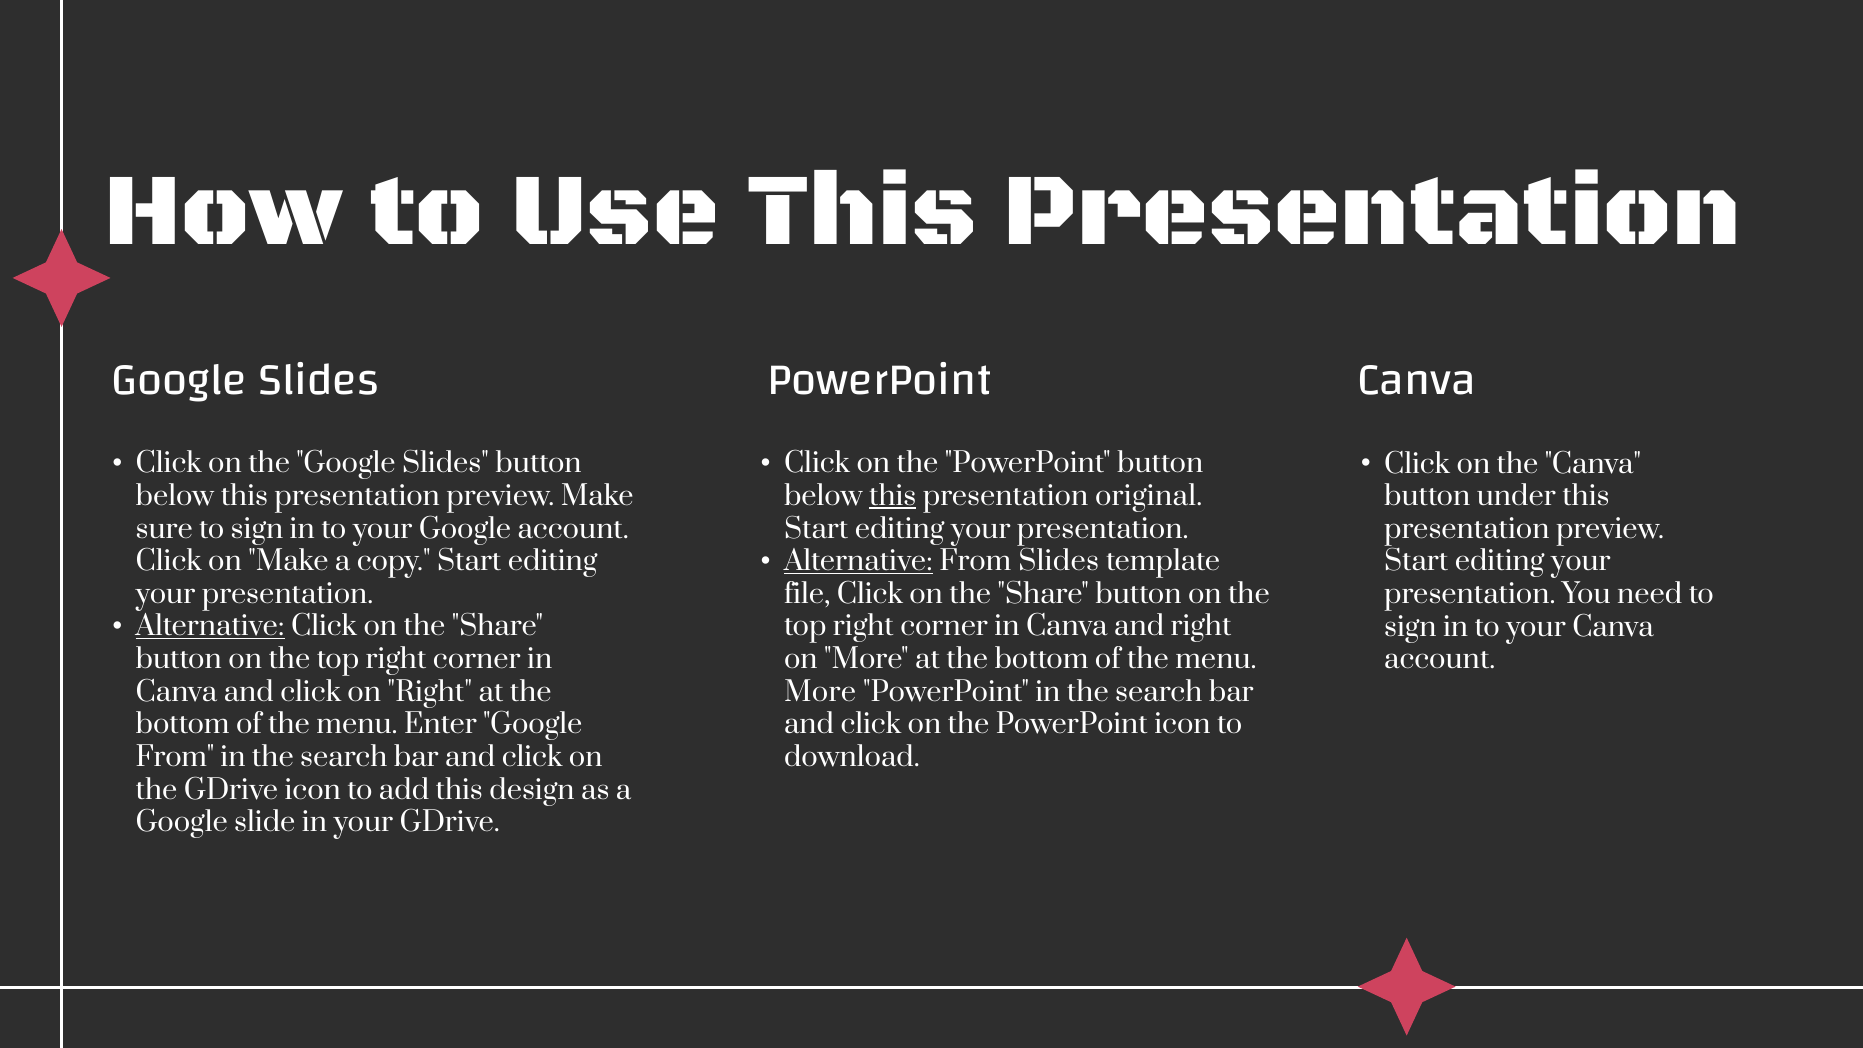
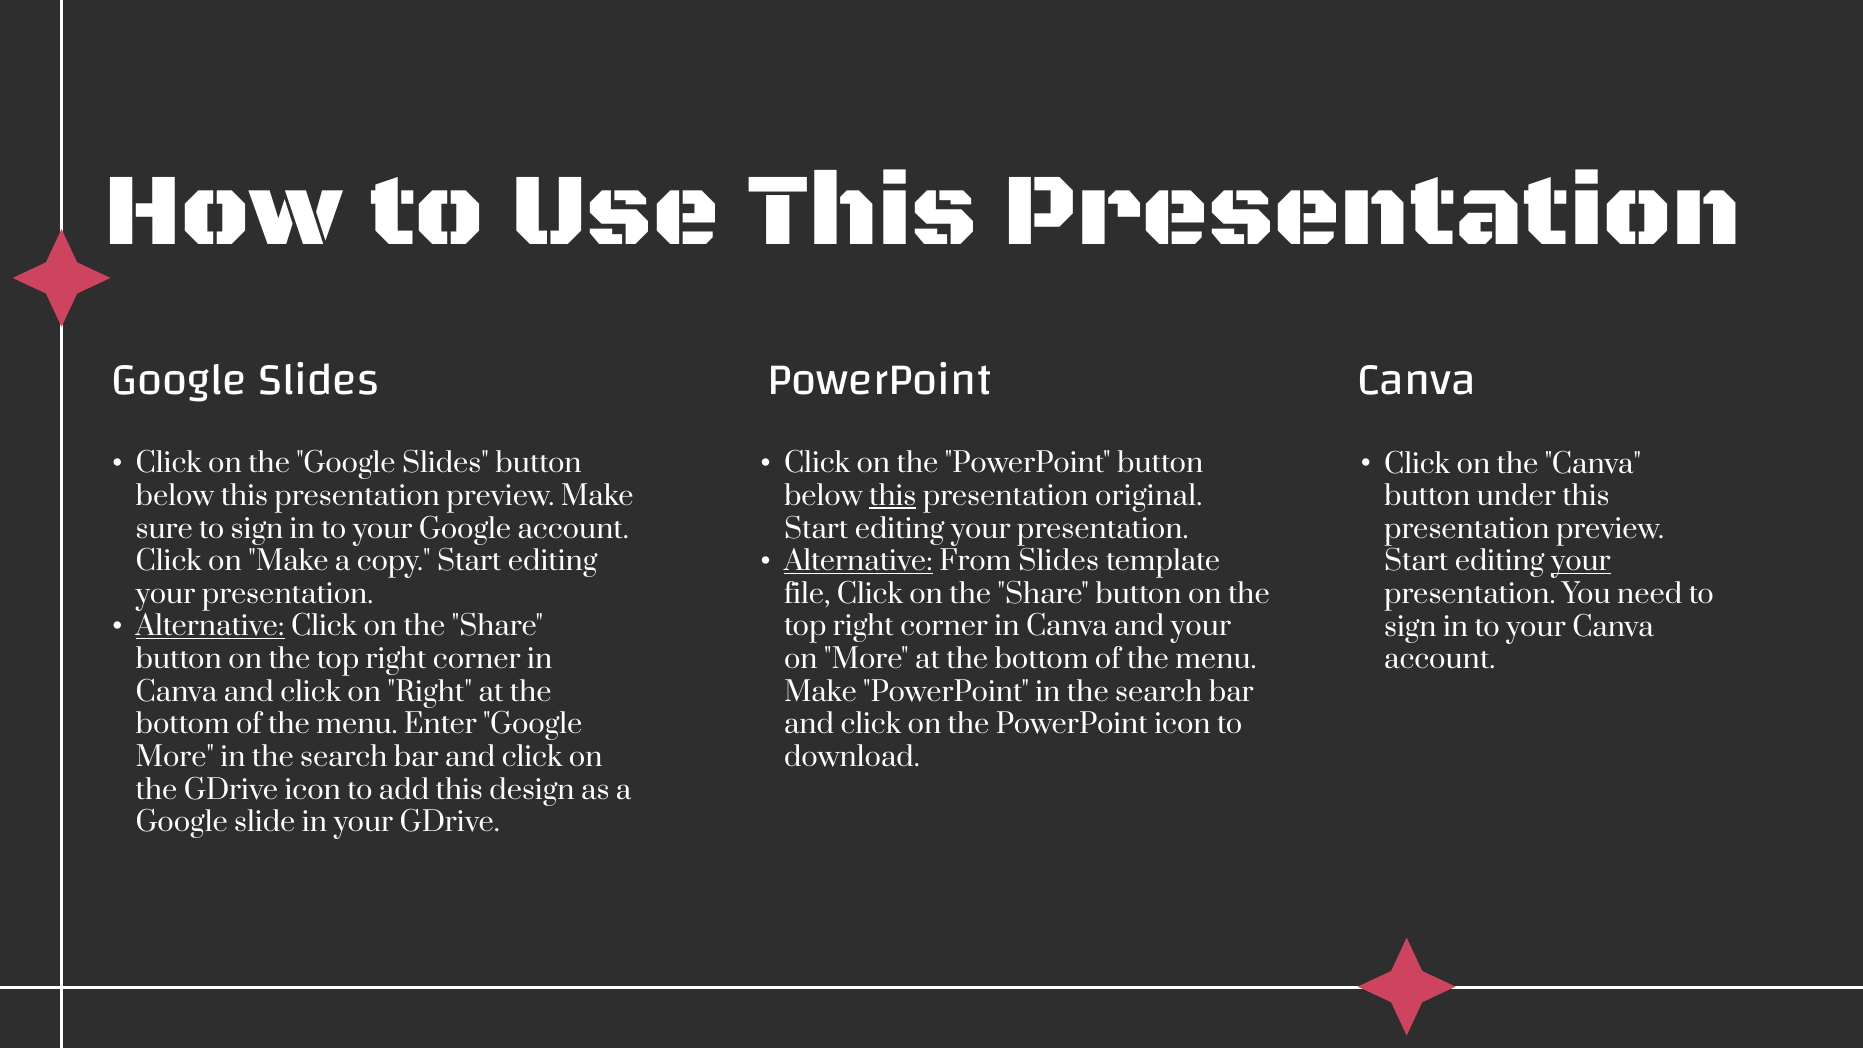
your underline: none -> present (1581, 562)
and right: right -> your (1201, 627)
More: More -> Make (820, 692)
From: From -> More (175, 757)
